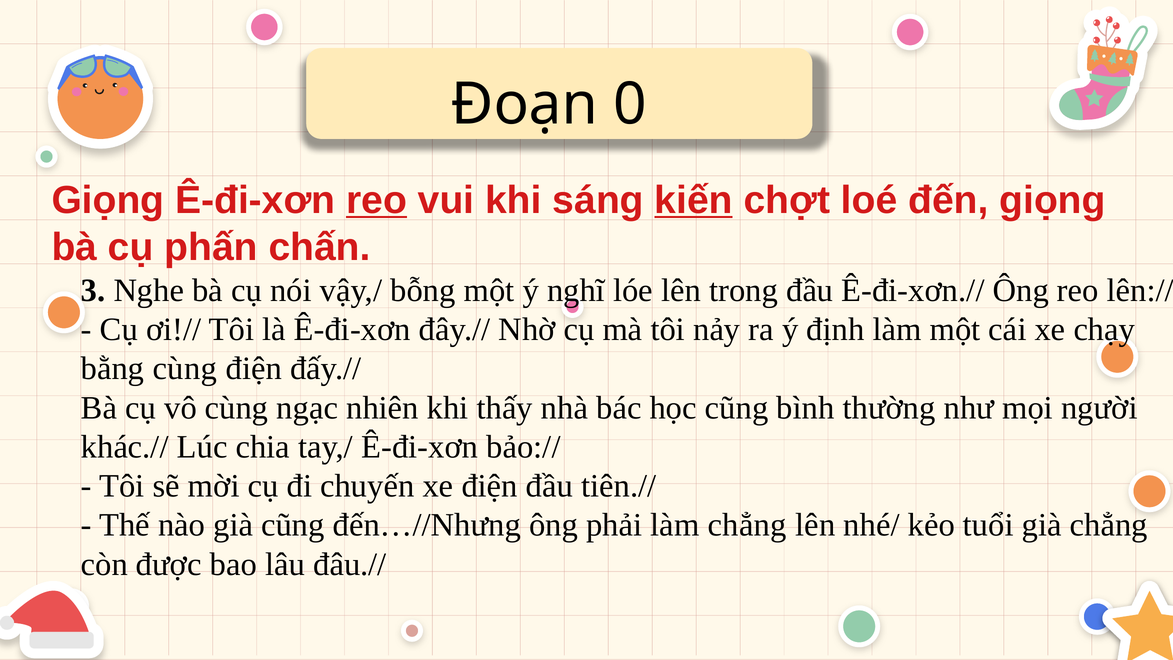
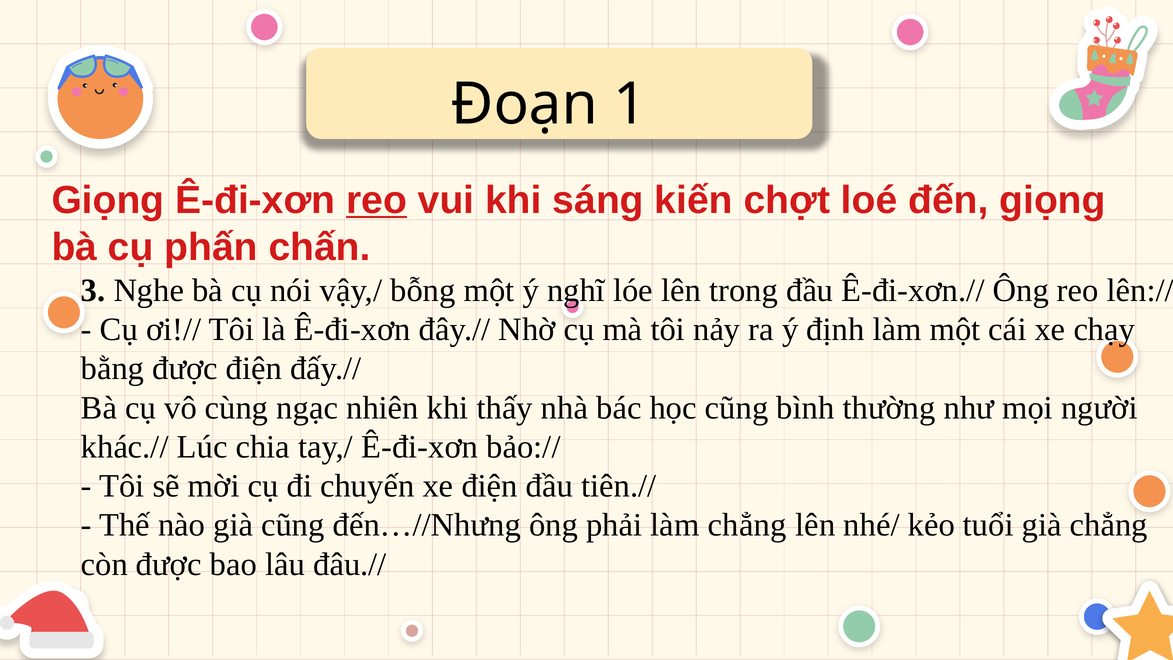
0: 0 -> 1 (630, 104)
kiến underline: present -> none (694, 200)
bằng cùng: cùng -> được (185, 369)
